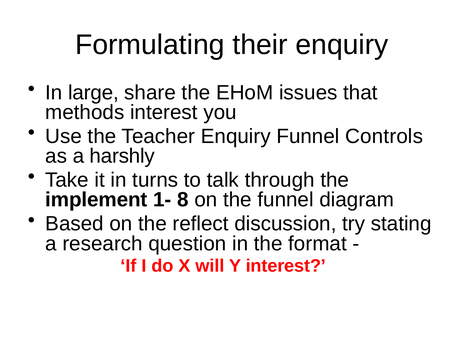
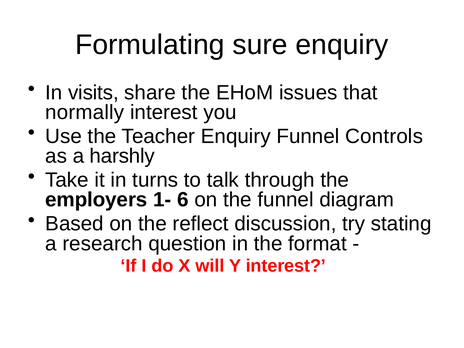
their: their -> sure (260, 45)
large: large -> visits (93, 93)
methods: methods -> normally (85, 112)
implement: implement -> employers (96, 200)
8: 8 -> 6 (183, 200)
